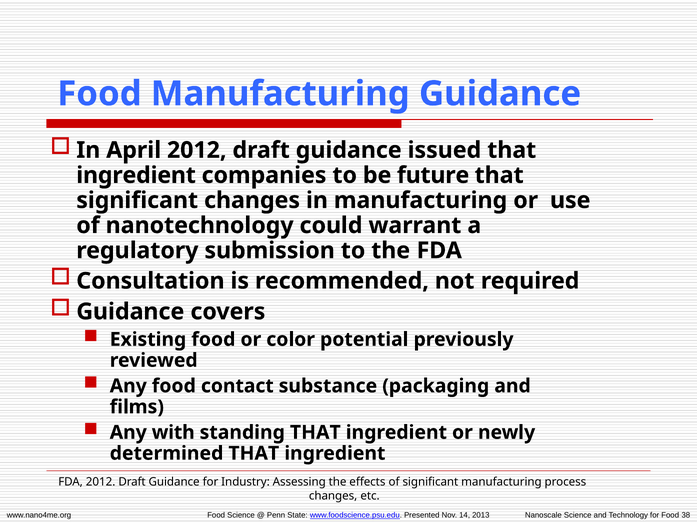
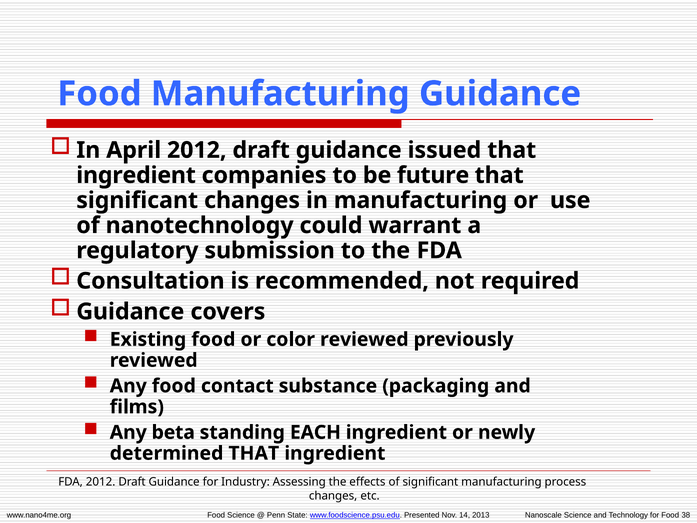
color potential: potential -> reviewed (364, 339)
with: with -> beta (173, 432)
standing THAT: THAT -> EACH (315, 432)
